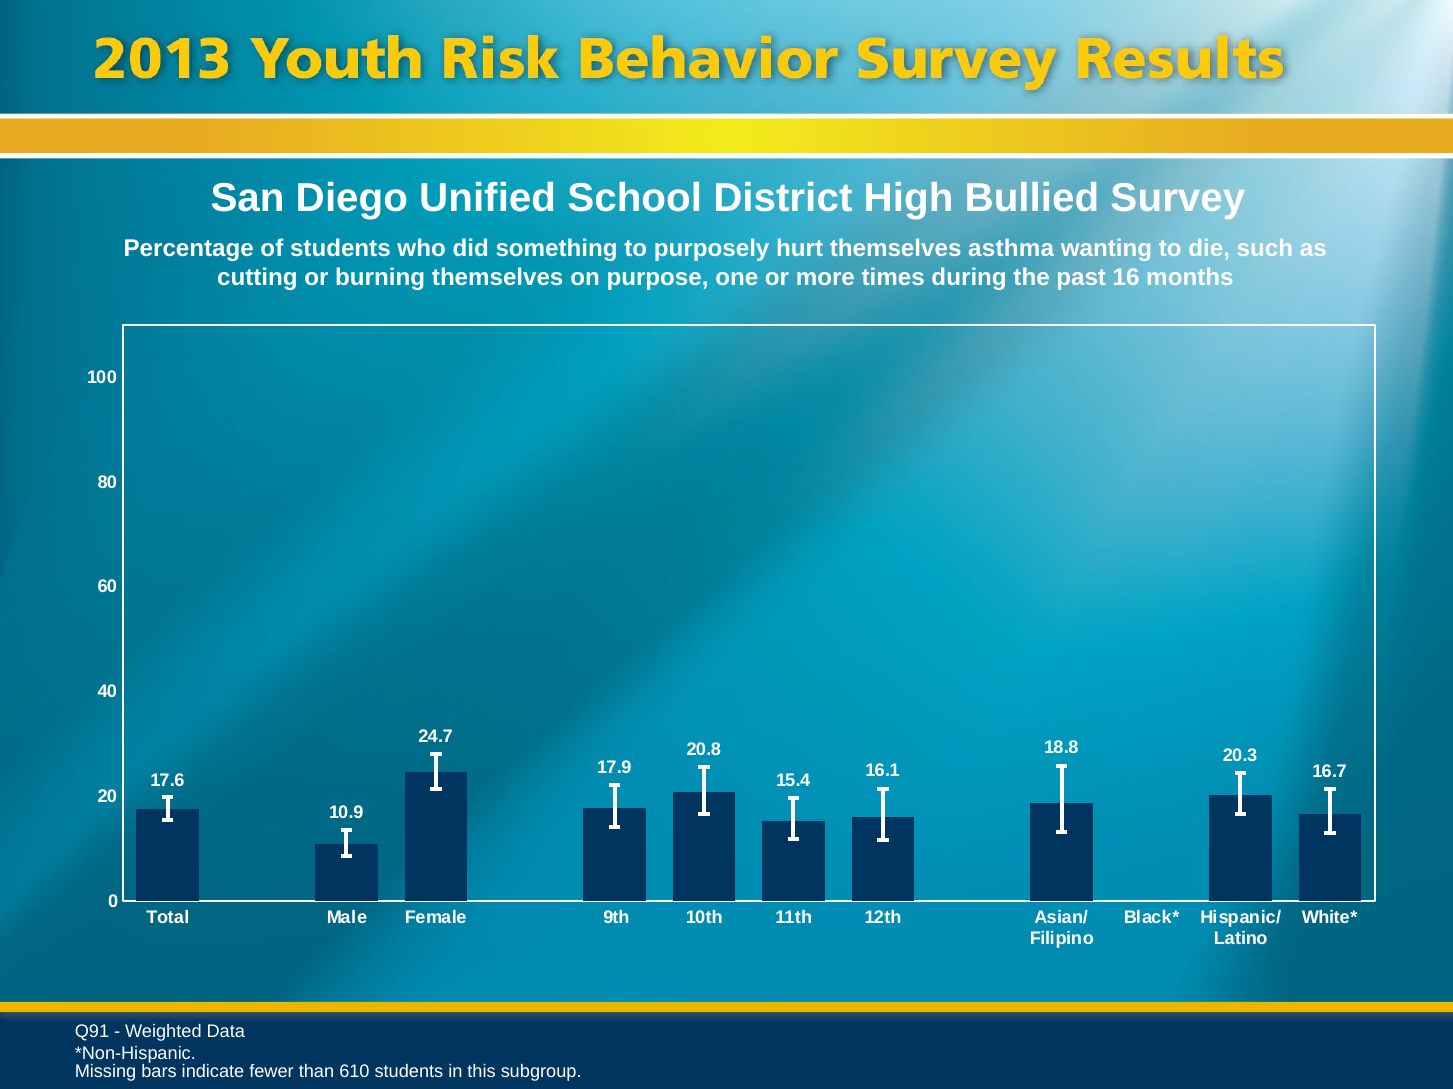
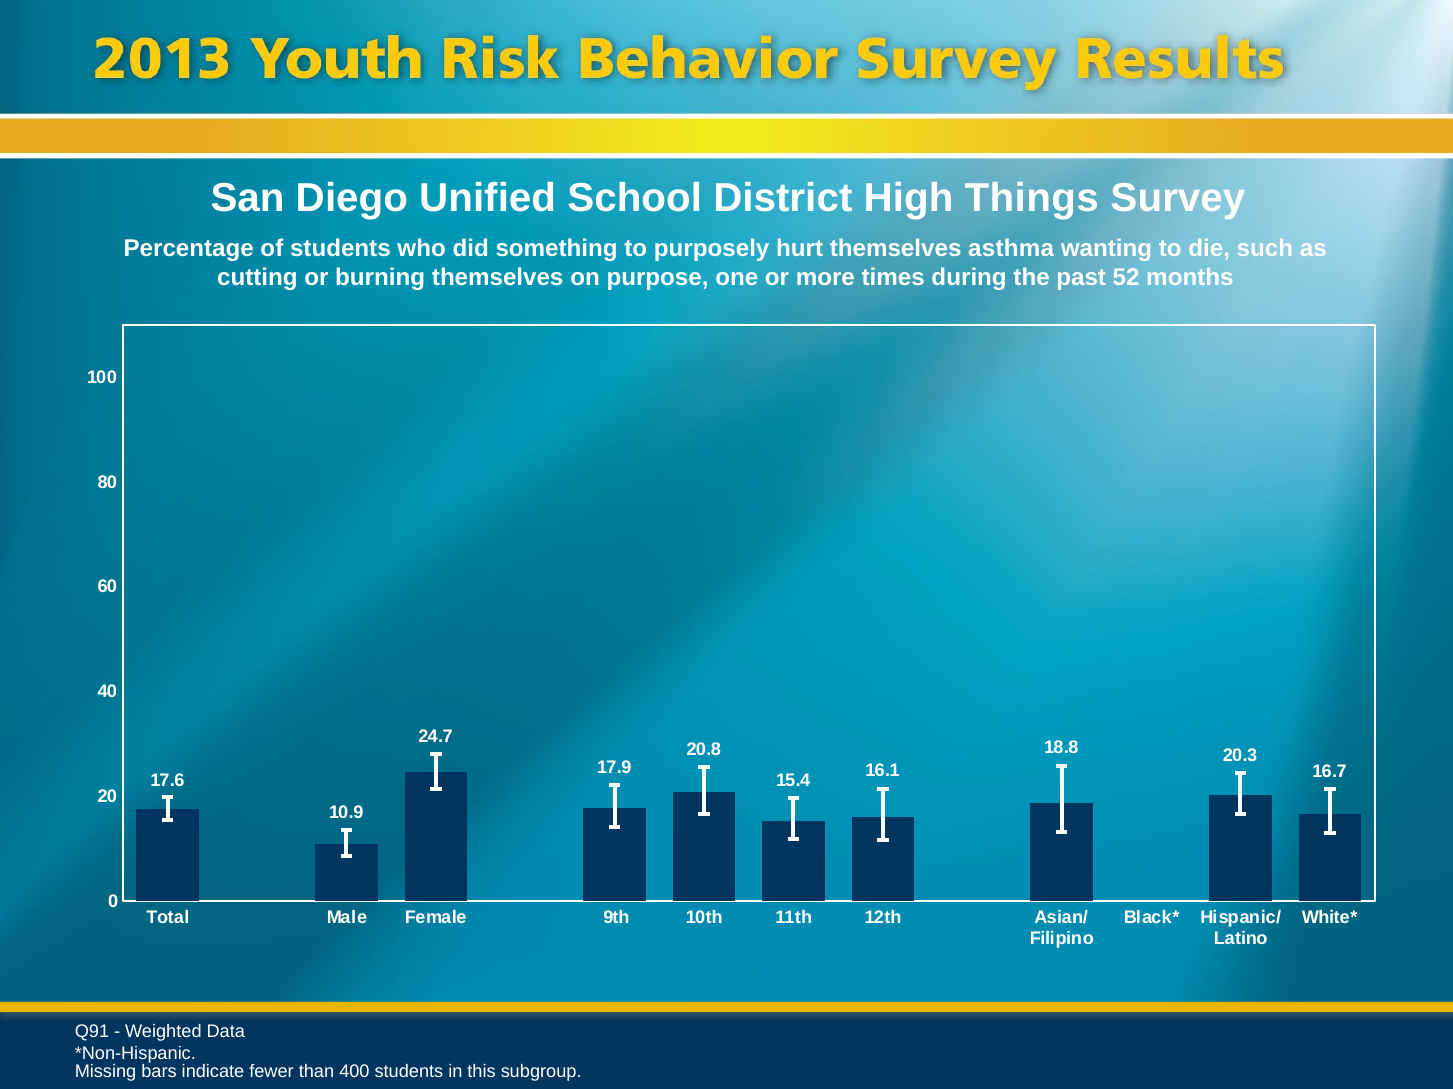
Bullied: Bullied -> Things (1032, 199)
16: 16 -> 52 (1126, 277)
610: 610 -> 400 (354, 1072)
